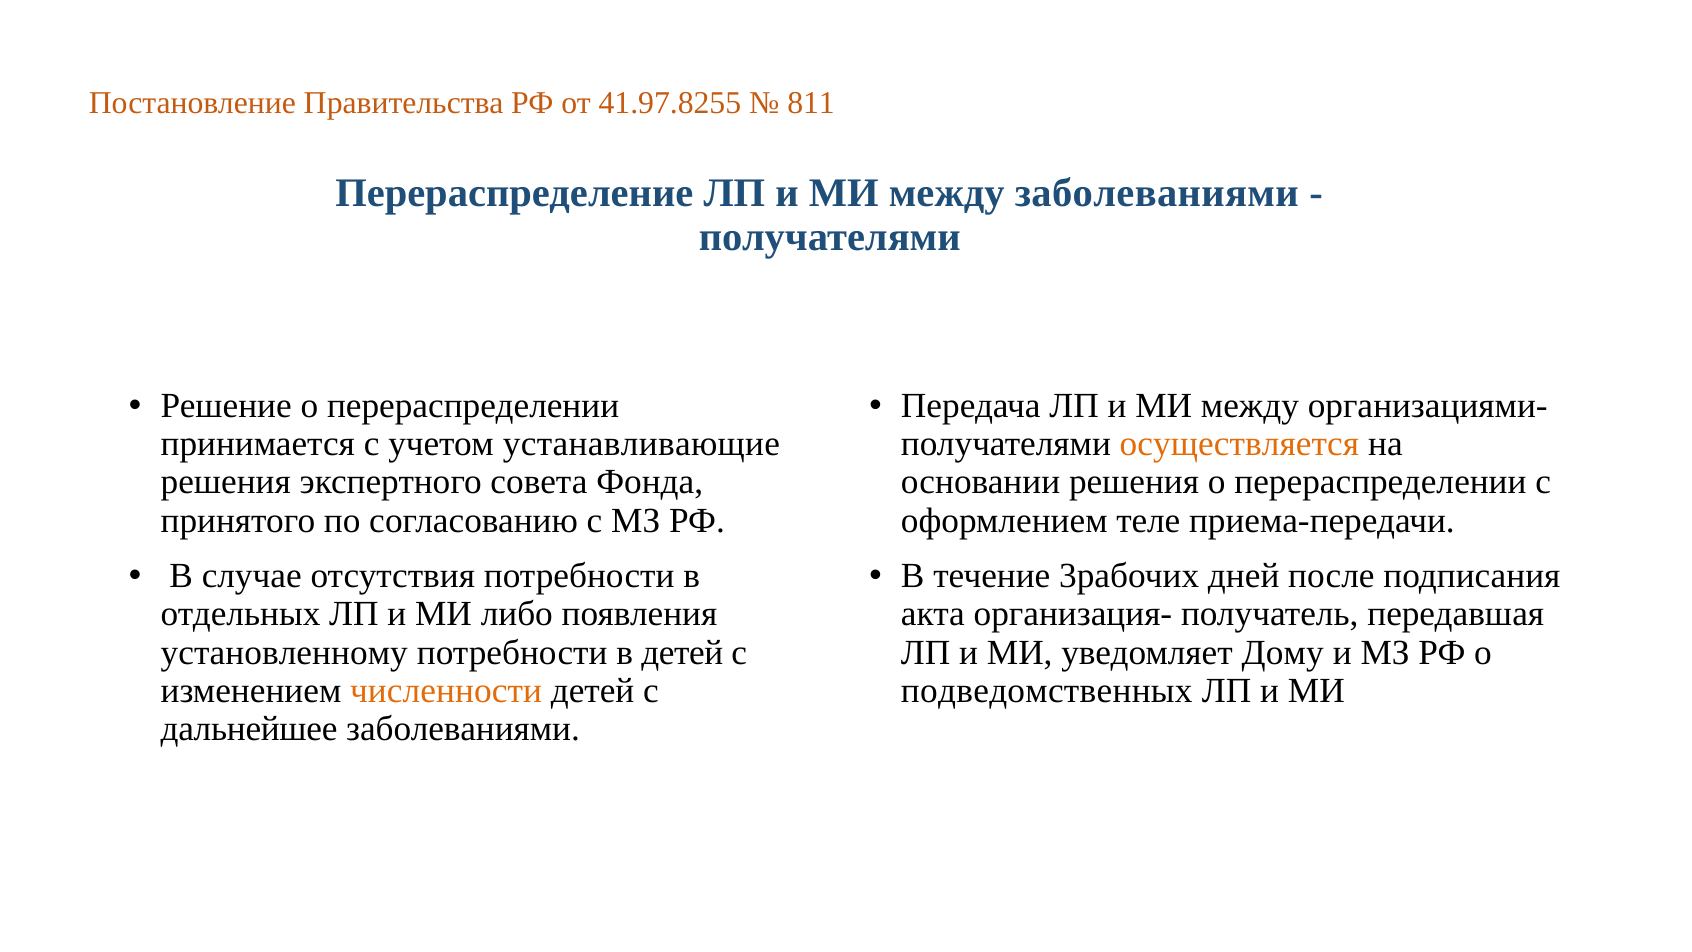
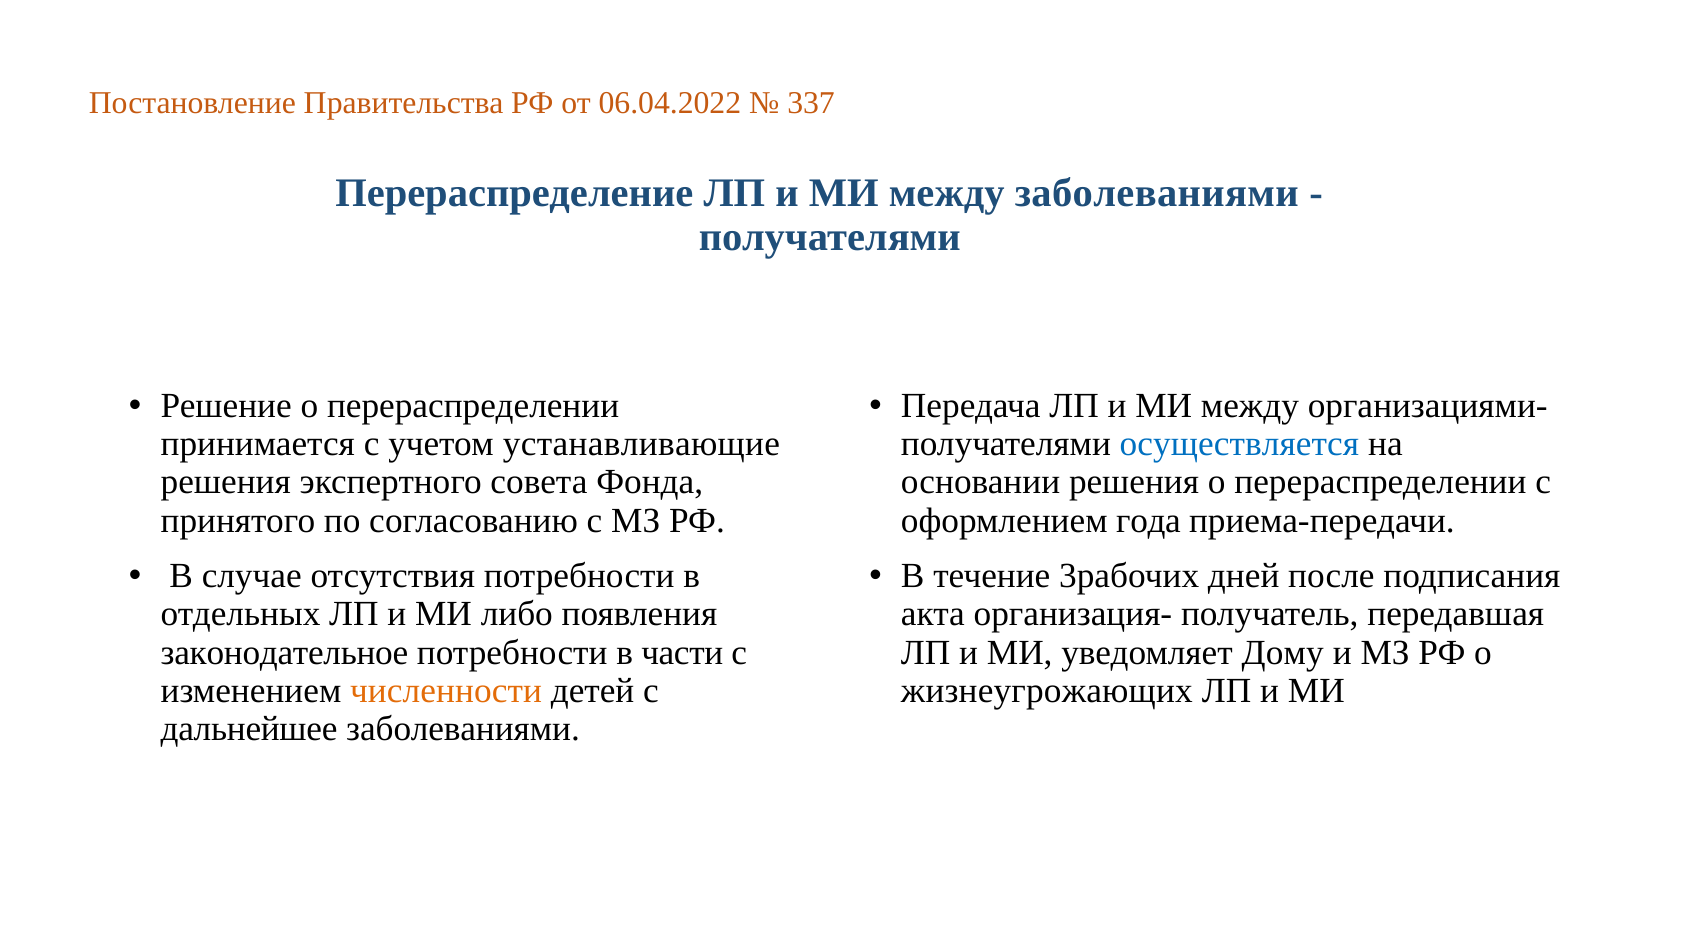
41.97.8255: 41.97.8255 -> 06.04.2022 (670, 103)
811: 811 -> 337 (811, 103)
осуществляется colour: orange -> blue (1239, 444)
теле: теле -> года (1148, 520)
установленному: установленному -> законодательное (284, 652)
в детей: детей -> части (682, 652)
подведомственных: подведомственных -> жизнеугрожающих (1047, 690)
